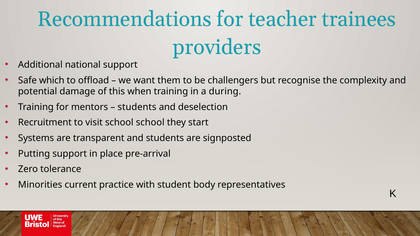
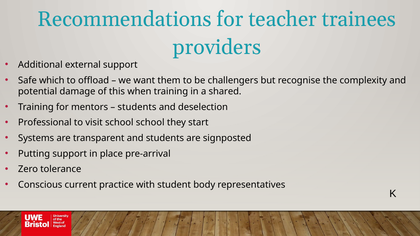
national: national -> external (83, 65)
during: during -> shared (225, 92)
Recruitment: Recruitment -> Professional (45, 123)
Minorities: Minorities -> Conscious (40, 185)
